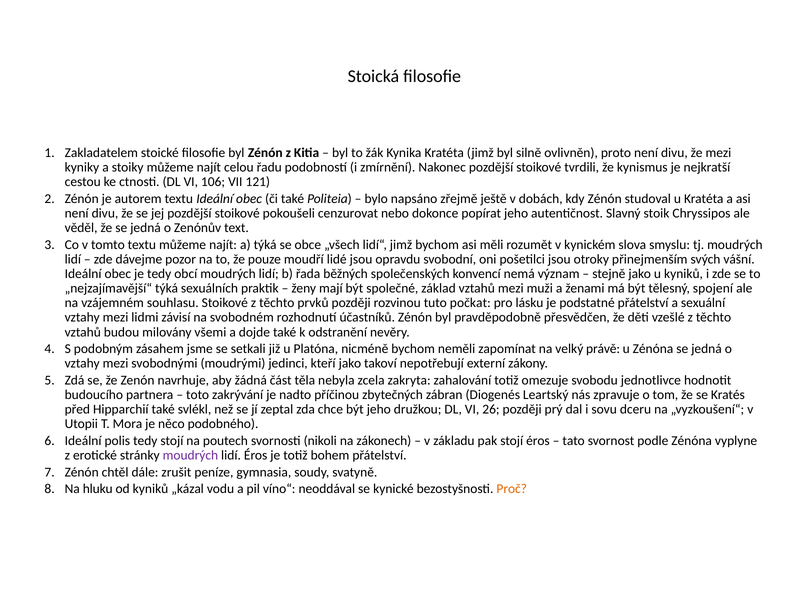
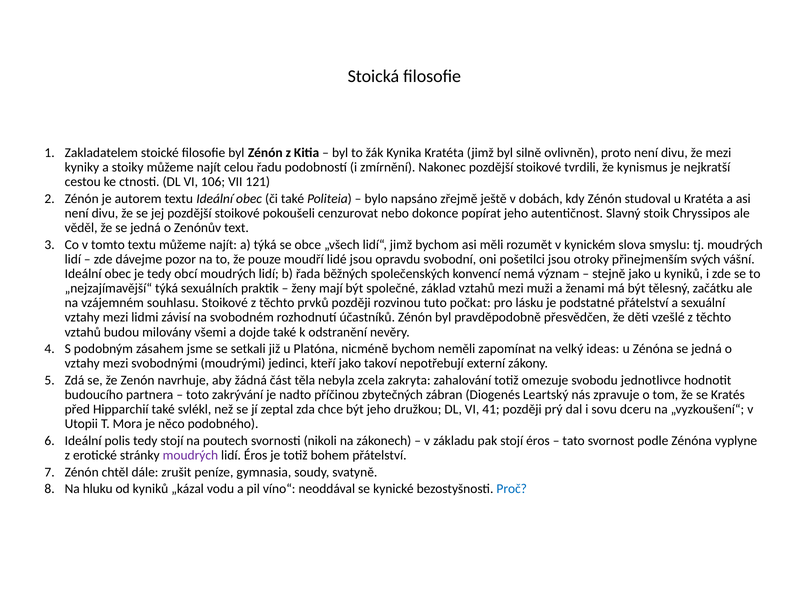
spojení: spojení -> začátku (713, 288)
právě: právě -> ideas (603, 349)
26: 26 -> 41 (491, 409)
Proč colour: orange -> blue (512, 489)
